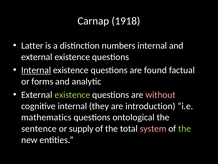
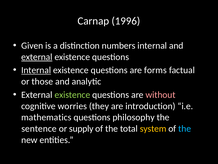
1918: 1918 -> 1996 (126, 21)
Latter: Latter -> Given (32, 46)
external underline: none -> present (37, 57)
found: found -> forms (155, 70)
forms: forms -> those (42, 81)
cognitive internal: internal -> worries (72, 106)
ontological: ontological -> philosophy (134, 117)
system colour: pink -> yellow (153, 128)
the colour: light green -> light blue (185, 128)
